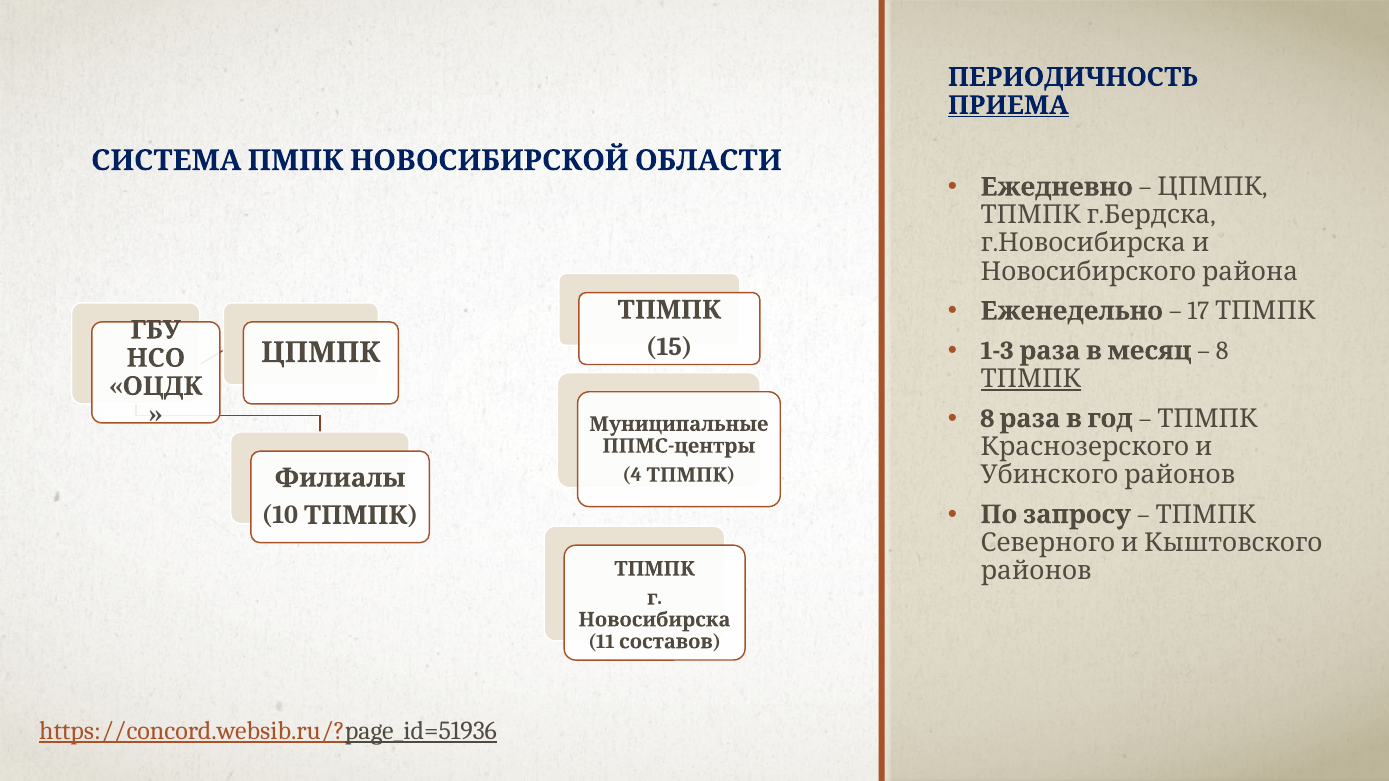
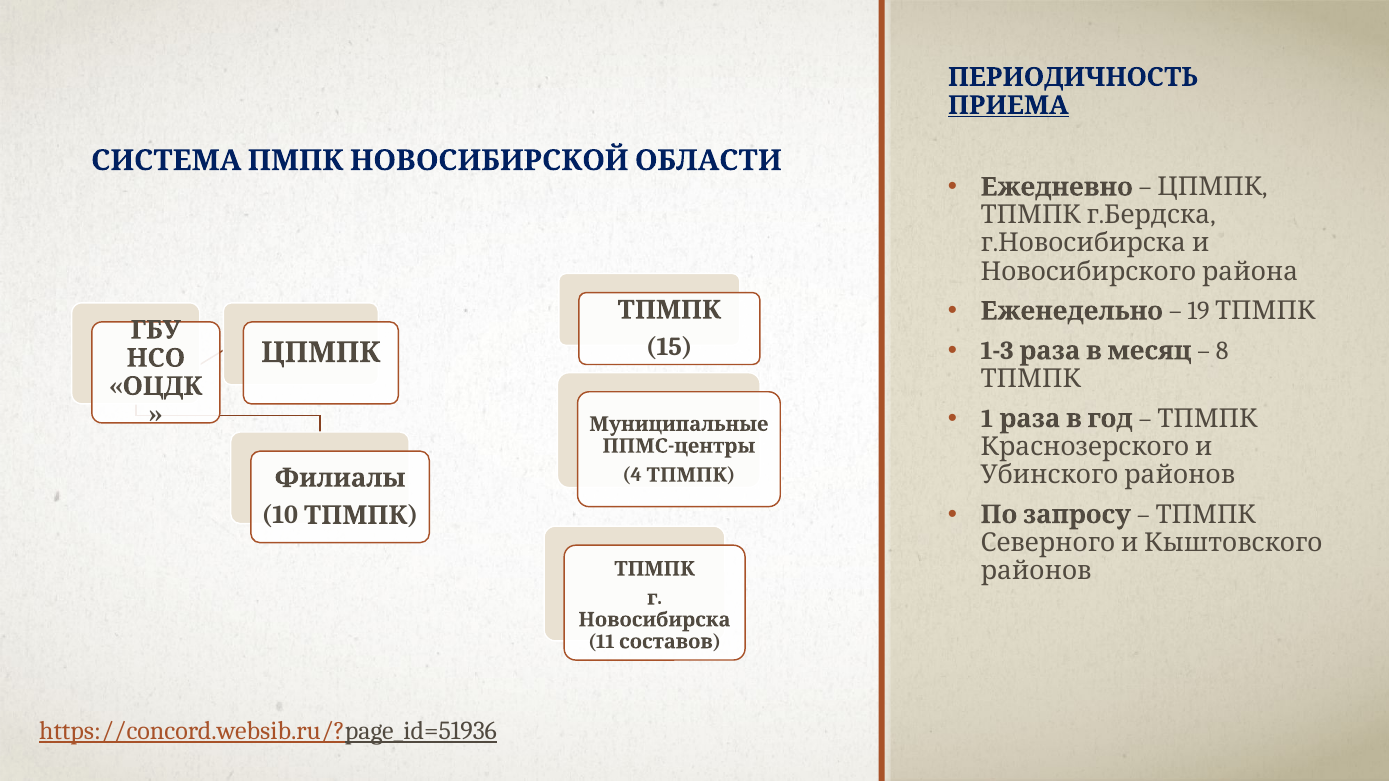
17: 17 -> 19 (1199, 311)
ТПМПК underline: present -> none (1031, 379)
8: 8 -> 1 (987, 419)
